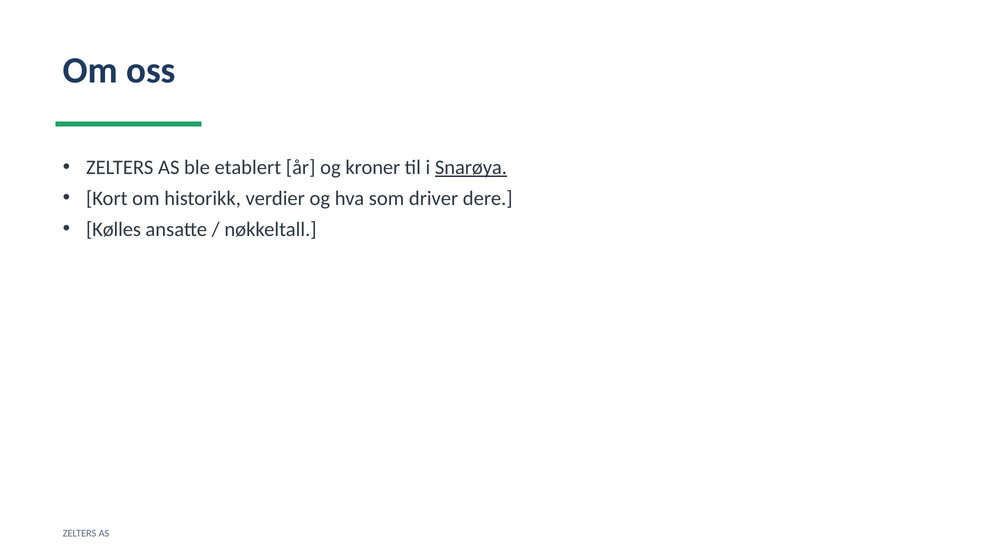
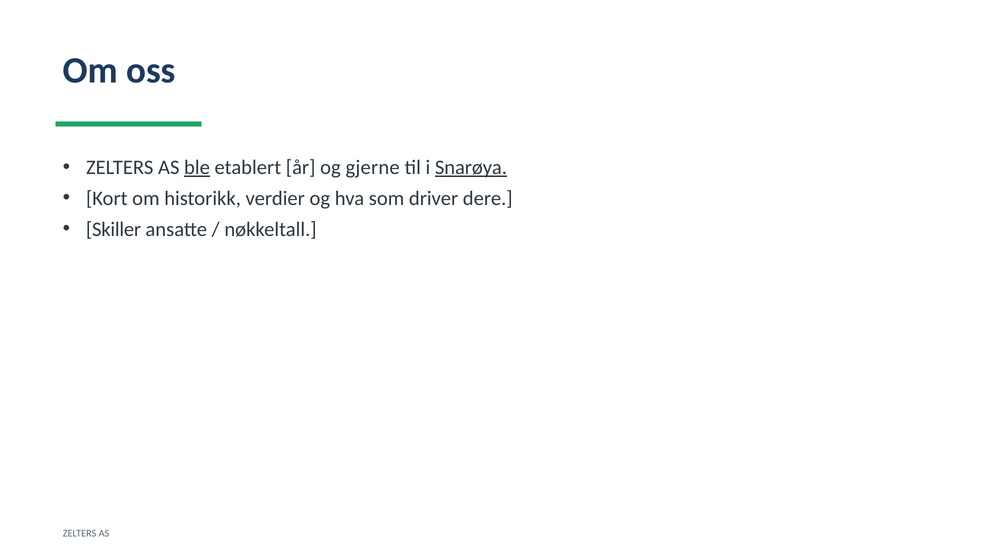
ble underline: none -> present (197, 167)
kroner: kroner -> gjerne (373, 167)
Kølles: Kølles -> Skiller (114, 229)
